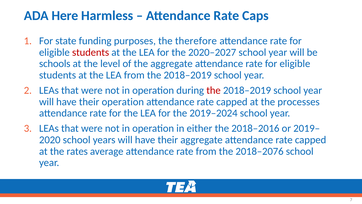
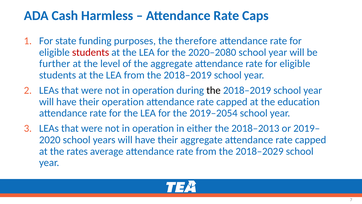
Here: Here -> Cash (65, 16)
2020–2027: 2020–2027 -> 2020–2080 (212, 52)
schools: schools -> further (55, 64)
the colour: red -> black (214, 90)
processes: processes -> education (299, 102)
2019–2024: 2019–2024 -> 2019–2054 (214, 113)
2018–2016: 2018–2016 -> 2018–2013 (255, 128)
2018–2076: 2018–2076 -> 2018–2029 (260, 151)
